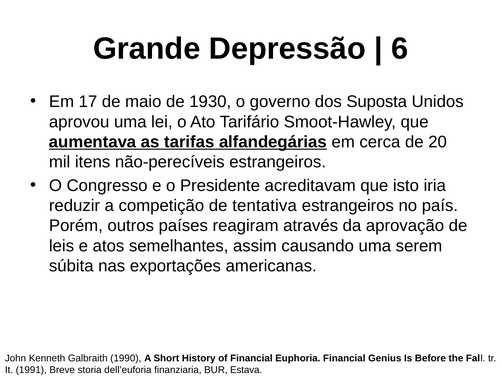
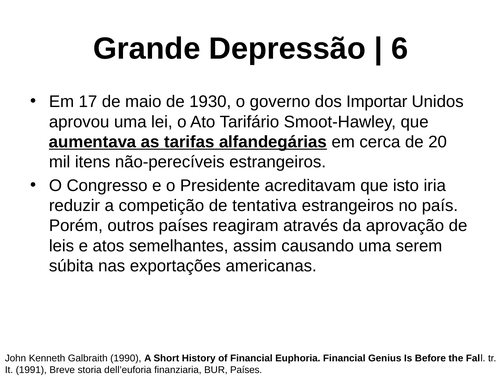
Suposta: Suposta -> Importar (377, 102)
BUR Estava: Estava -> Países (246, 370)
